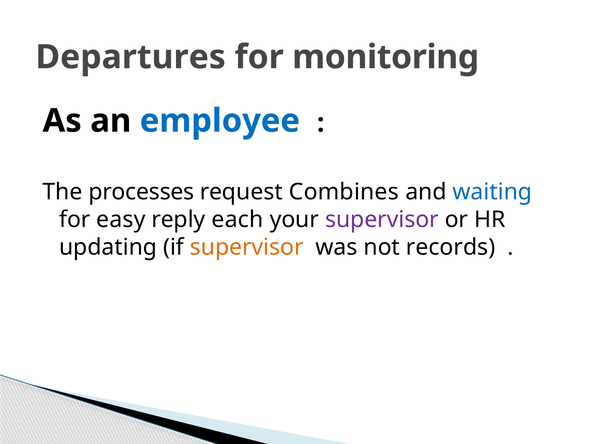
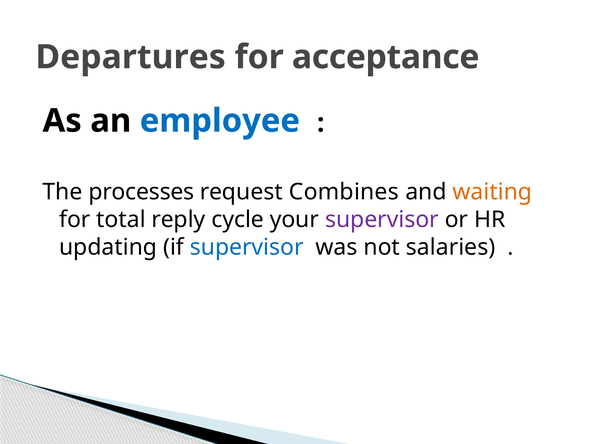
monitoring: monitoring -> acceptance (386, 57)
waiting colour: blue -> orange (492, 192)
easy: easy -> total (121, 220)
each: each -> cycle (238, 220)
supervisor colour: orange -> blue (247, 247)
records: records -> salaries (451, 247)
